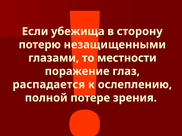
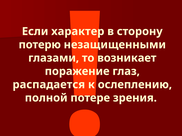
убежища: убежища -> характер (78, 32)
местности: местности -> возникает (127, 58)
